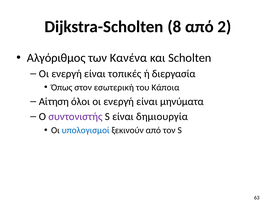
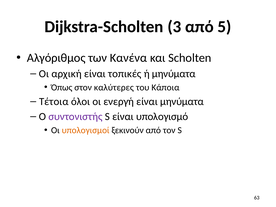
8: 8 -> 3 (174, 27)
2: 2 -> 5 (224, 27)
ενεργή: ενεργή -> αρχική (67, 74)
ή διεργασία: διεργασία -> μηνύματα (174, 74)
εσωτερική: εσωτερική -> καλύτερες (114, 87)
Αίτηση: Αίτηση -> Τέτοια (54, 102)
δημιουργία: δημιουργία -> υπολογισμό (162, 117)
υπολογισμοί colour: blue -> orange (86, 130)
